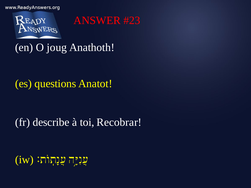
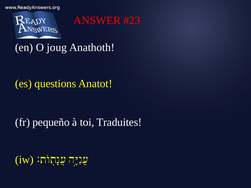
describe: describe -> pequeño (51, 122)
Recobrar: Recobrar -> Traduites (119, 122)
